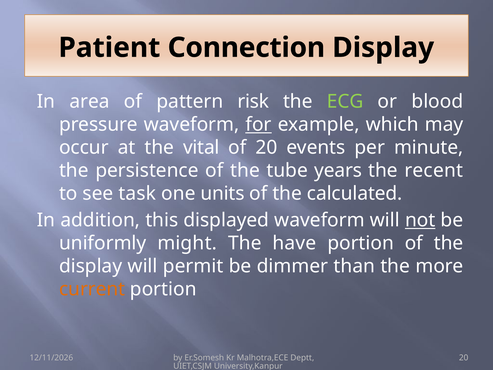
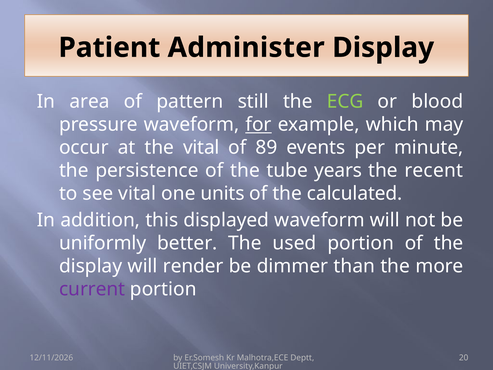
Connection: Connection -> Administer (246, 48)
risk: risk -> still (253, 102)
of 20: 20 -> 89 (267, 147)
see task: task -> vital (137, 193)
not underline: present -> none (420, 220)
might: might -> better (187, 243)
have: have -> used (294, 243)
permit: permit -> render (193, 266)
current colour: orange -> purple (92, 289)
